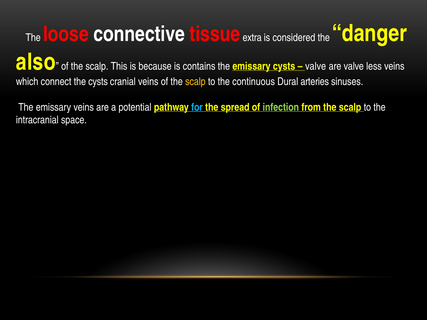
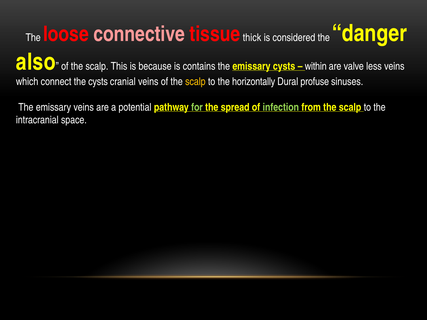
connective colour: white -> pink (139, 34)
extra: extra -> thick (252, 38)
valve: valve -> within (316, 66)
continuous: continuous -> horizontally (254, 82)
arteries: arteries -> profuse (315, 82)
for colour: light blue -> light green (197, 107)
